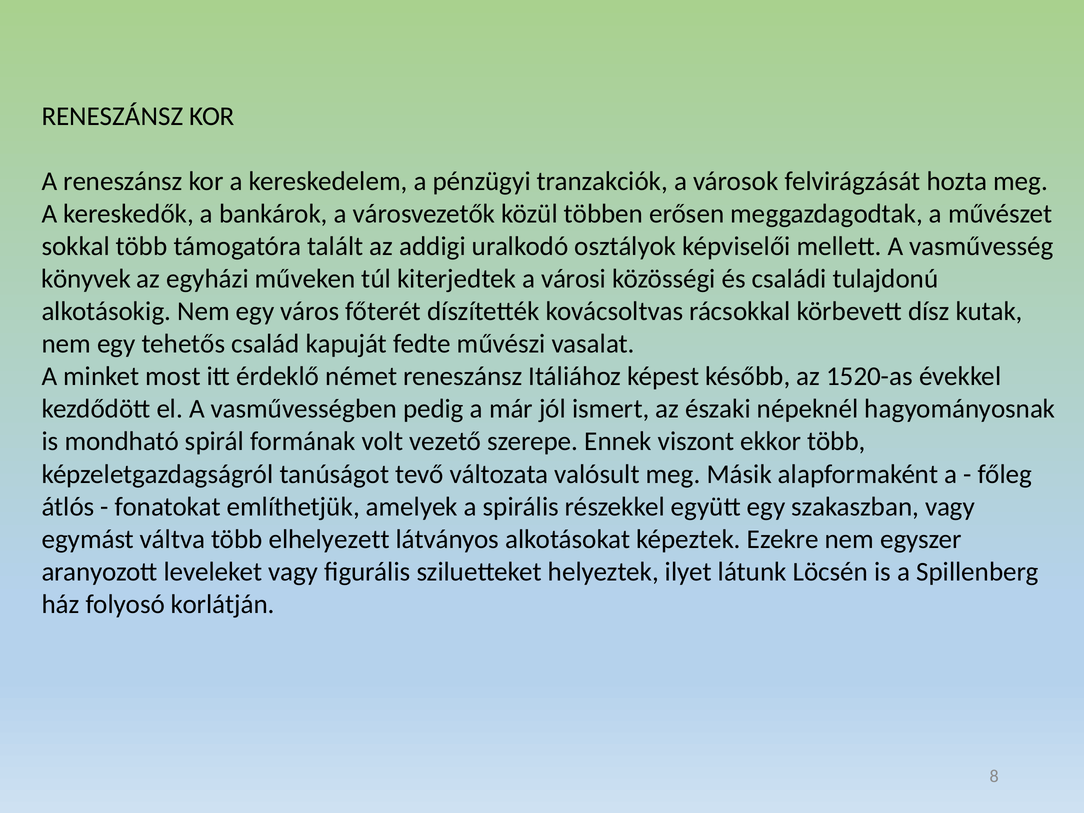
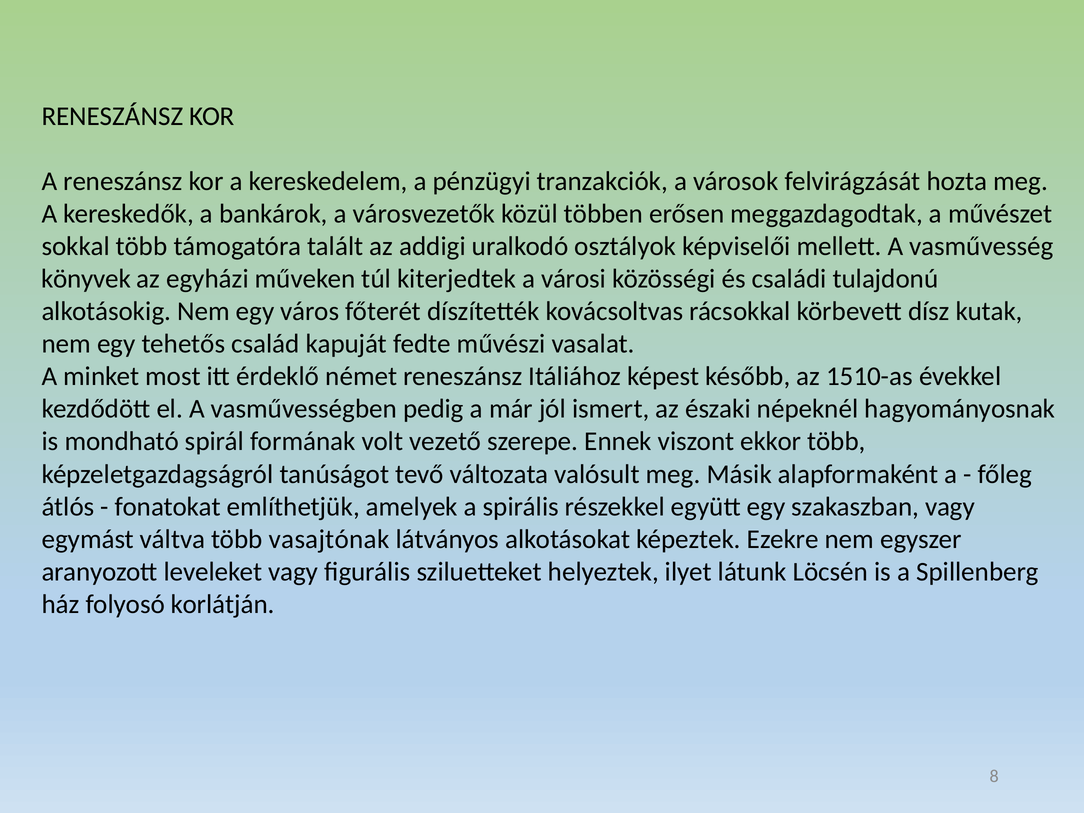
1520-as: 1520-as -> 1510-as (870, 377)
elhelyezett: elhelyezett -> vasajtónak (329, 539)
